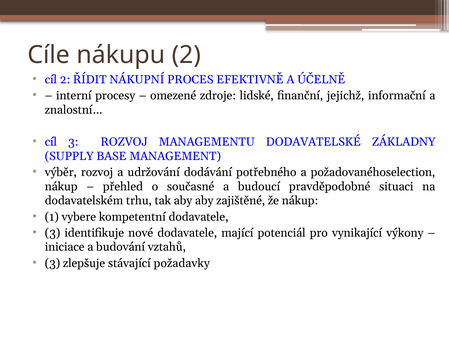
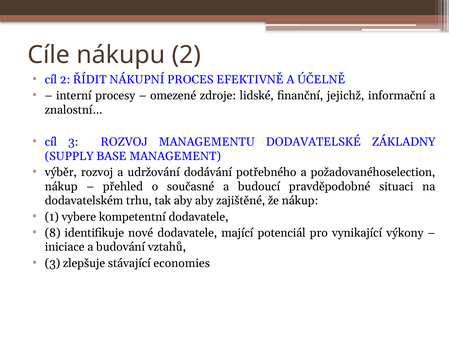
3: 3 -> 8 (53, 233)
požadavky: požadavky -> economies (182, 263)
